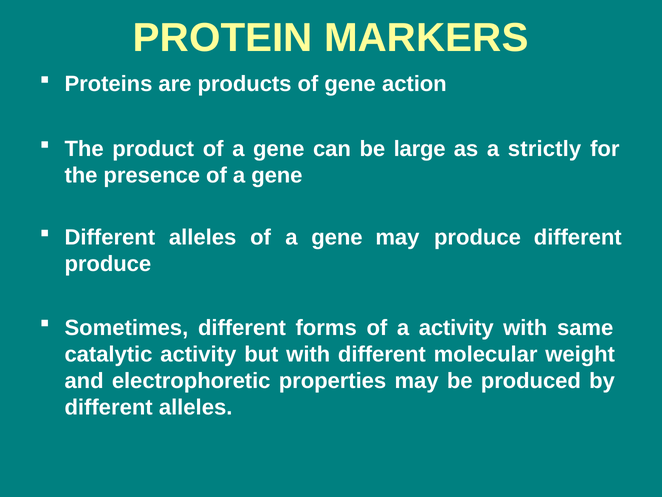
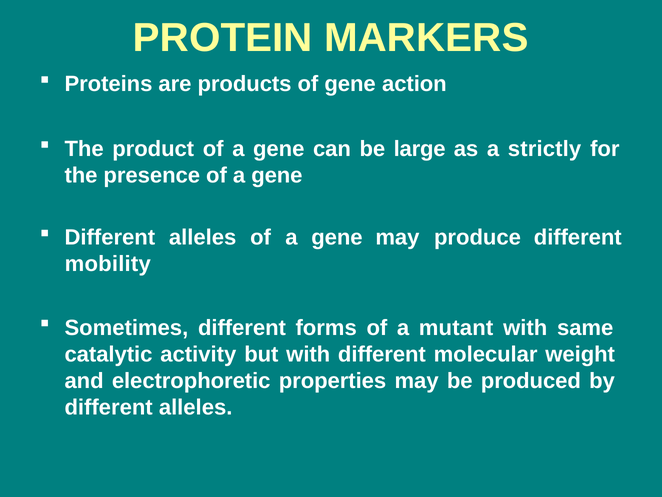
produce: produce -> mobility (108, 264)
a activity: activity -> mutant (456, 327)
